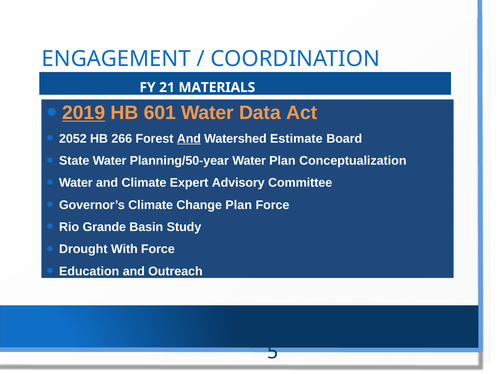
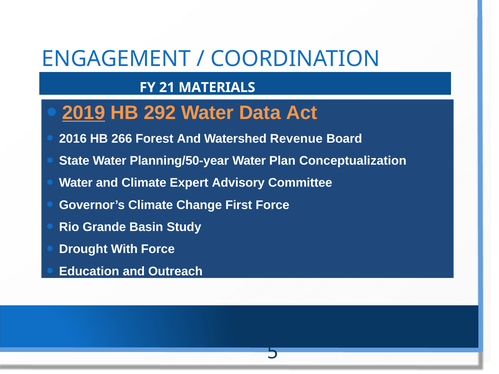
601: 601 -> 292 (160, 113)
2052: 2052 -> 2016 (73, 139)
And underline: present -> none (189, 139)
Estimate: Estimate -> Revenue (296, 139)
Change Plan: Plan -> First (239, 205)
